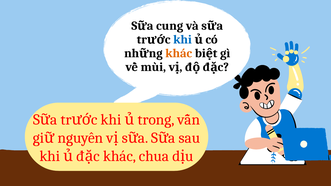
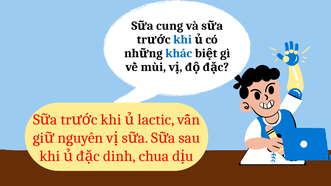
khác colour: orange -> blue (179, 53)
trong: trong -> lactic (156, 120)
khác: khác -> dinh (119, 156)
